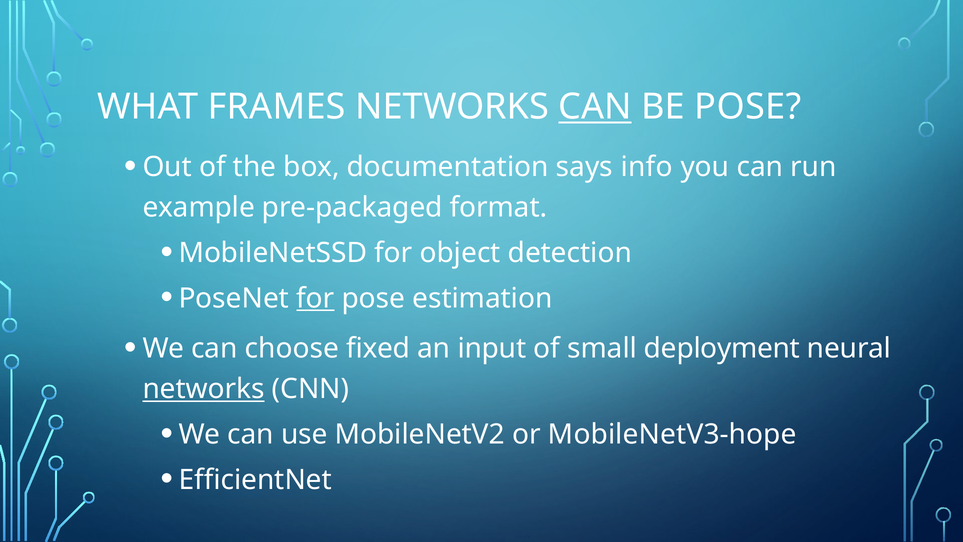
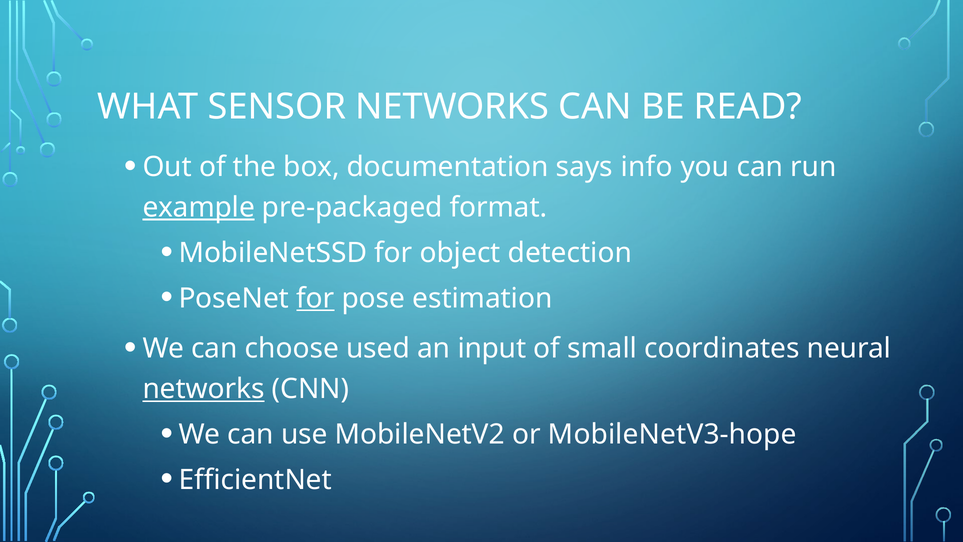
FRAMES: FRAMES -> SENSOR (277, 107)
CAN underline: present -> none (595, 107)
BE POSE: POSE -> READ (748, 107)
example underline: none -> present (199, 207)
fixed: fixed -> used (378, 348)
deployment: deployment -> coordinates (722, 348)
